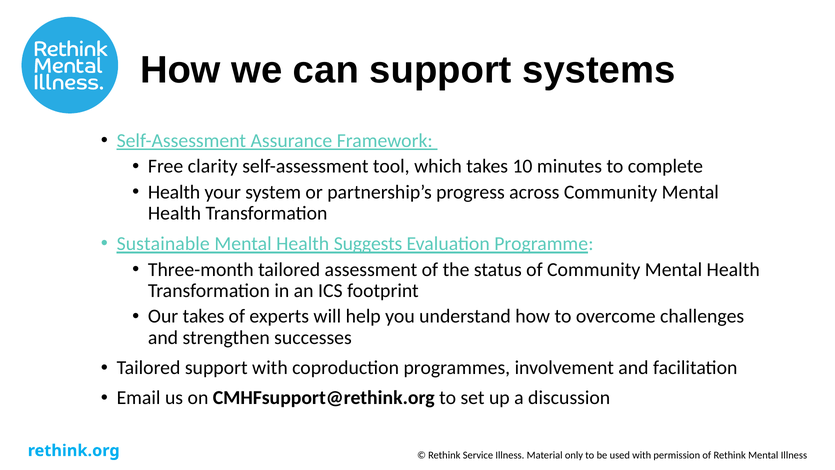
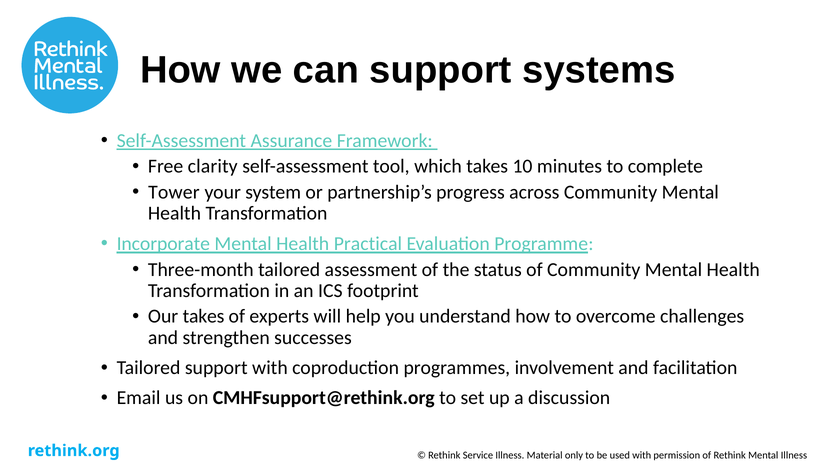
Health: Health -> Tower (174, 192)
Sustainable: Sustainable -> Incorporate (163, 244)
Suggests: Suggests -> Practical (368, 244)
